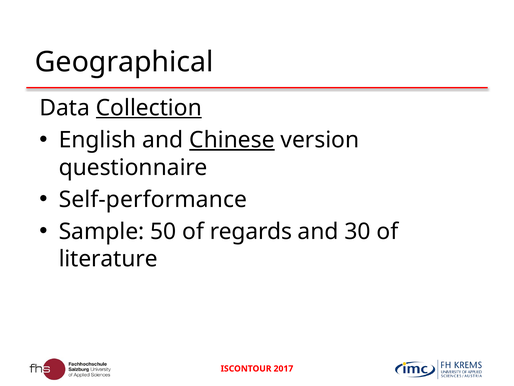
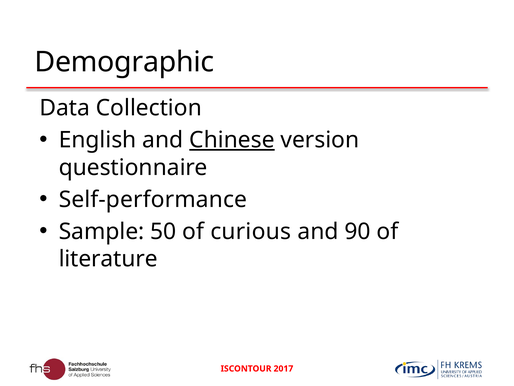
Geographical: Geographical -> Demographic (124, 62)
Collection underline: present -> none (149, 108)
regards: regards -> curious (251, 231)
30: 30 -> 90 (358, 231)
